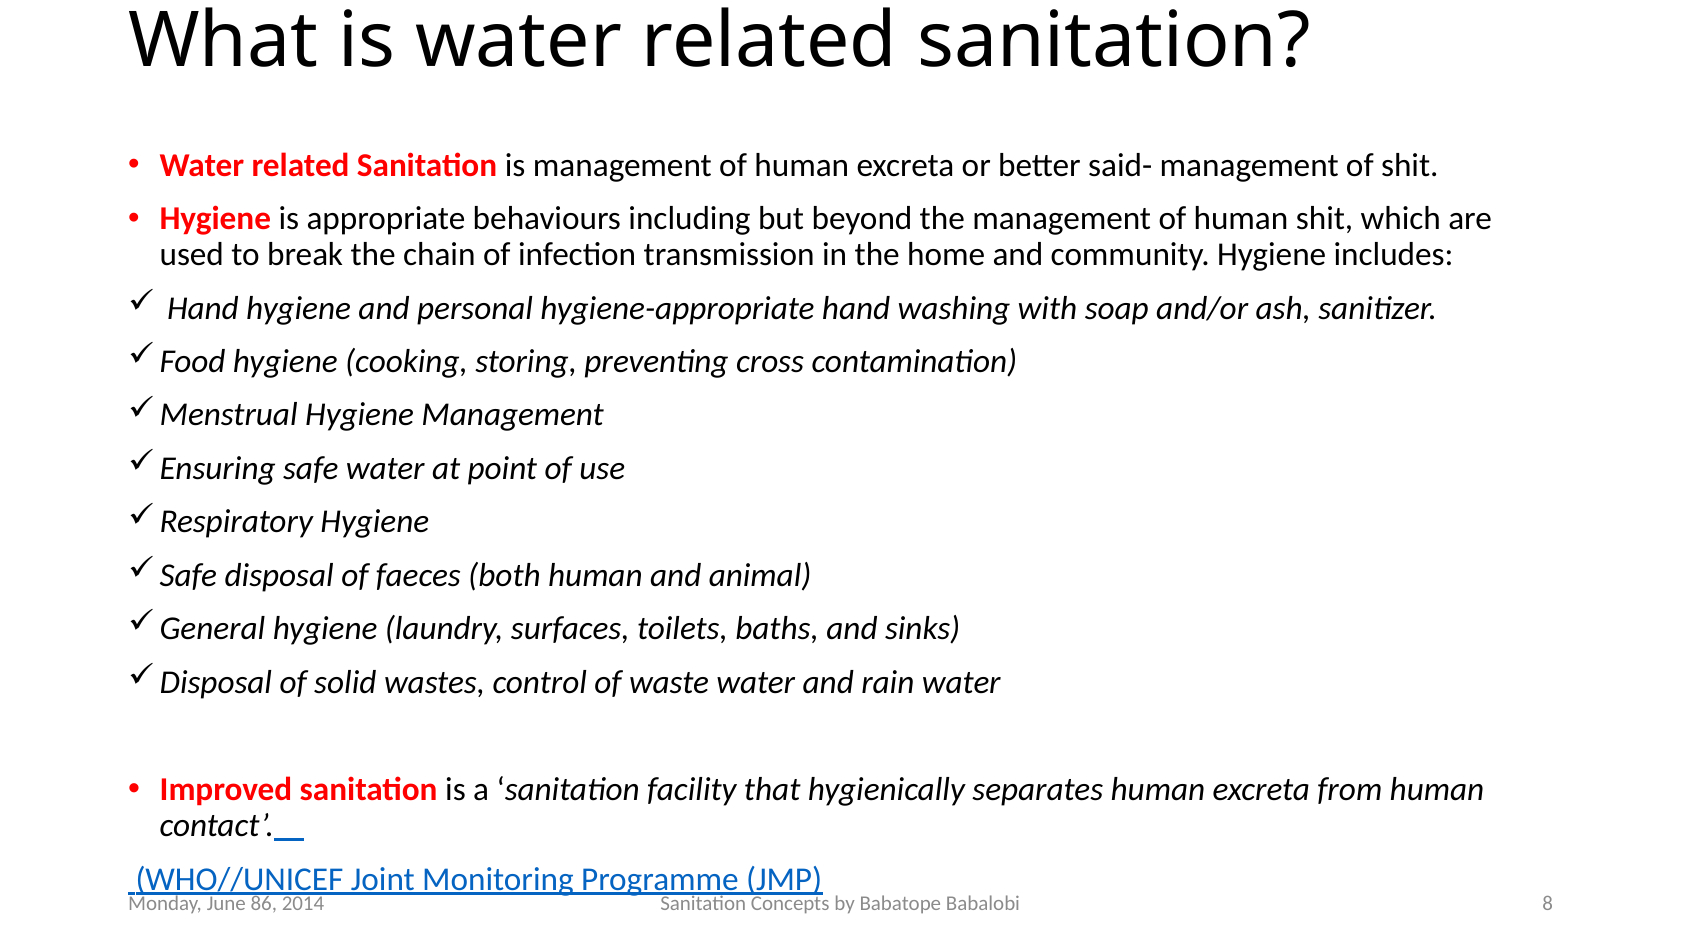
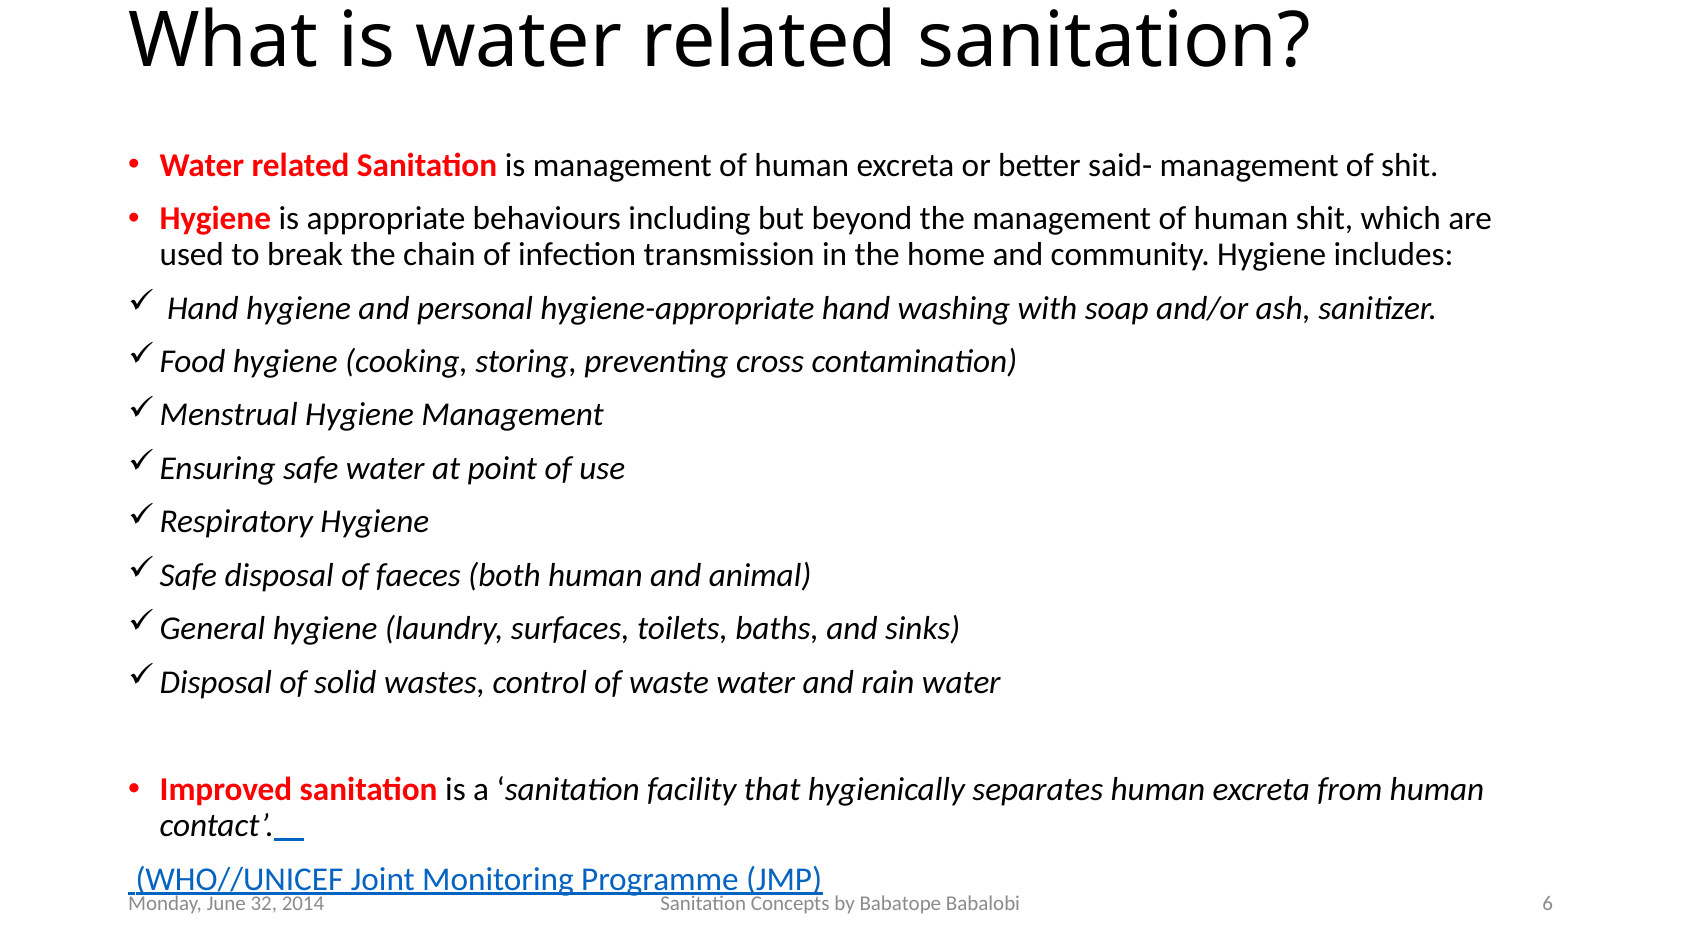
8: 8 -> 6 (1548, 903)
86: 86 -> 32 (264, 903)
